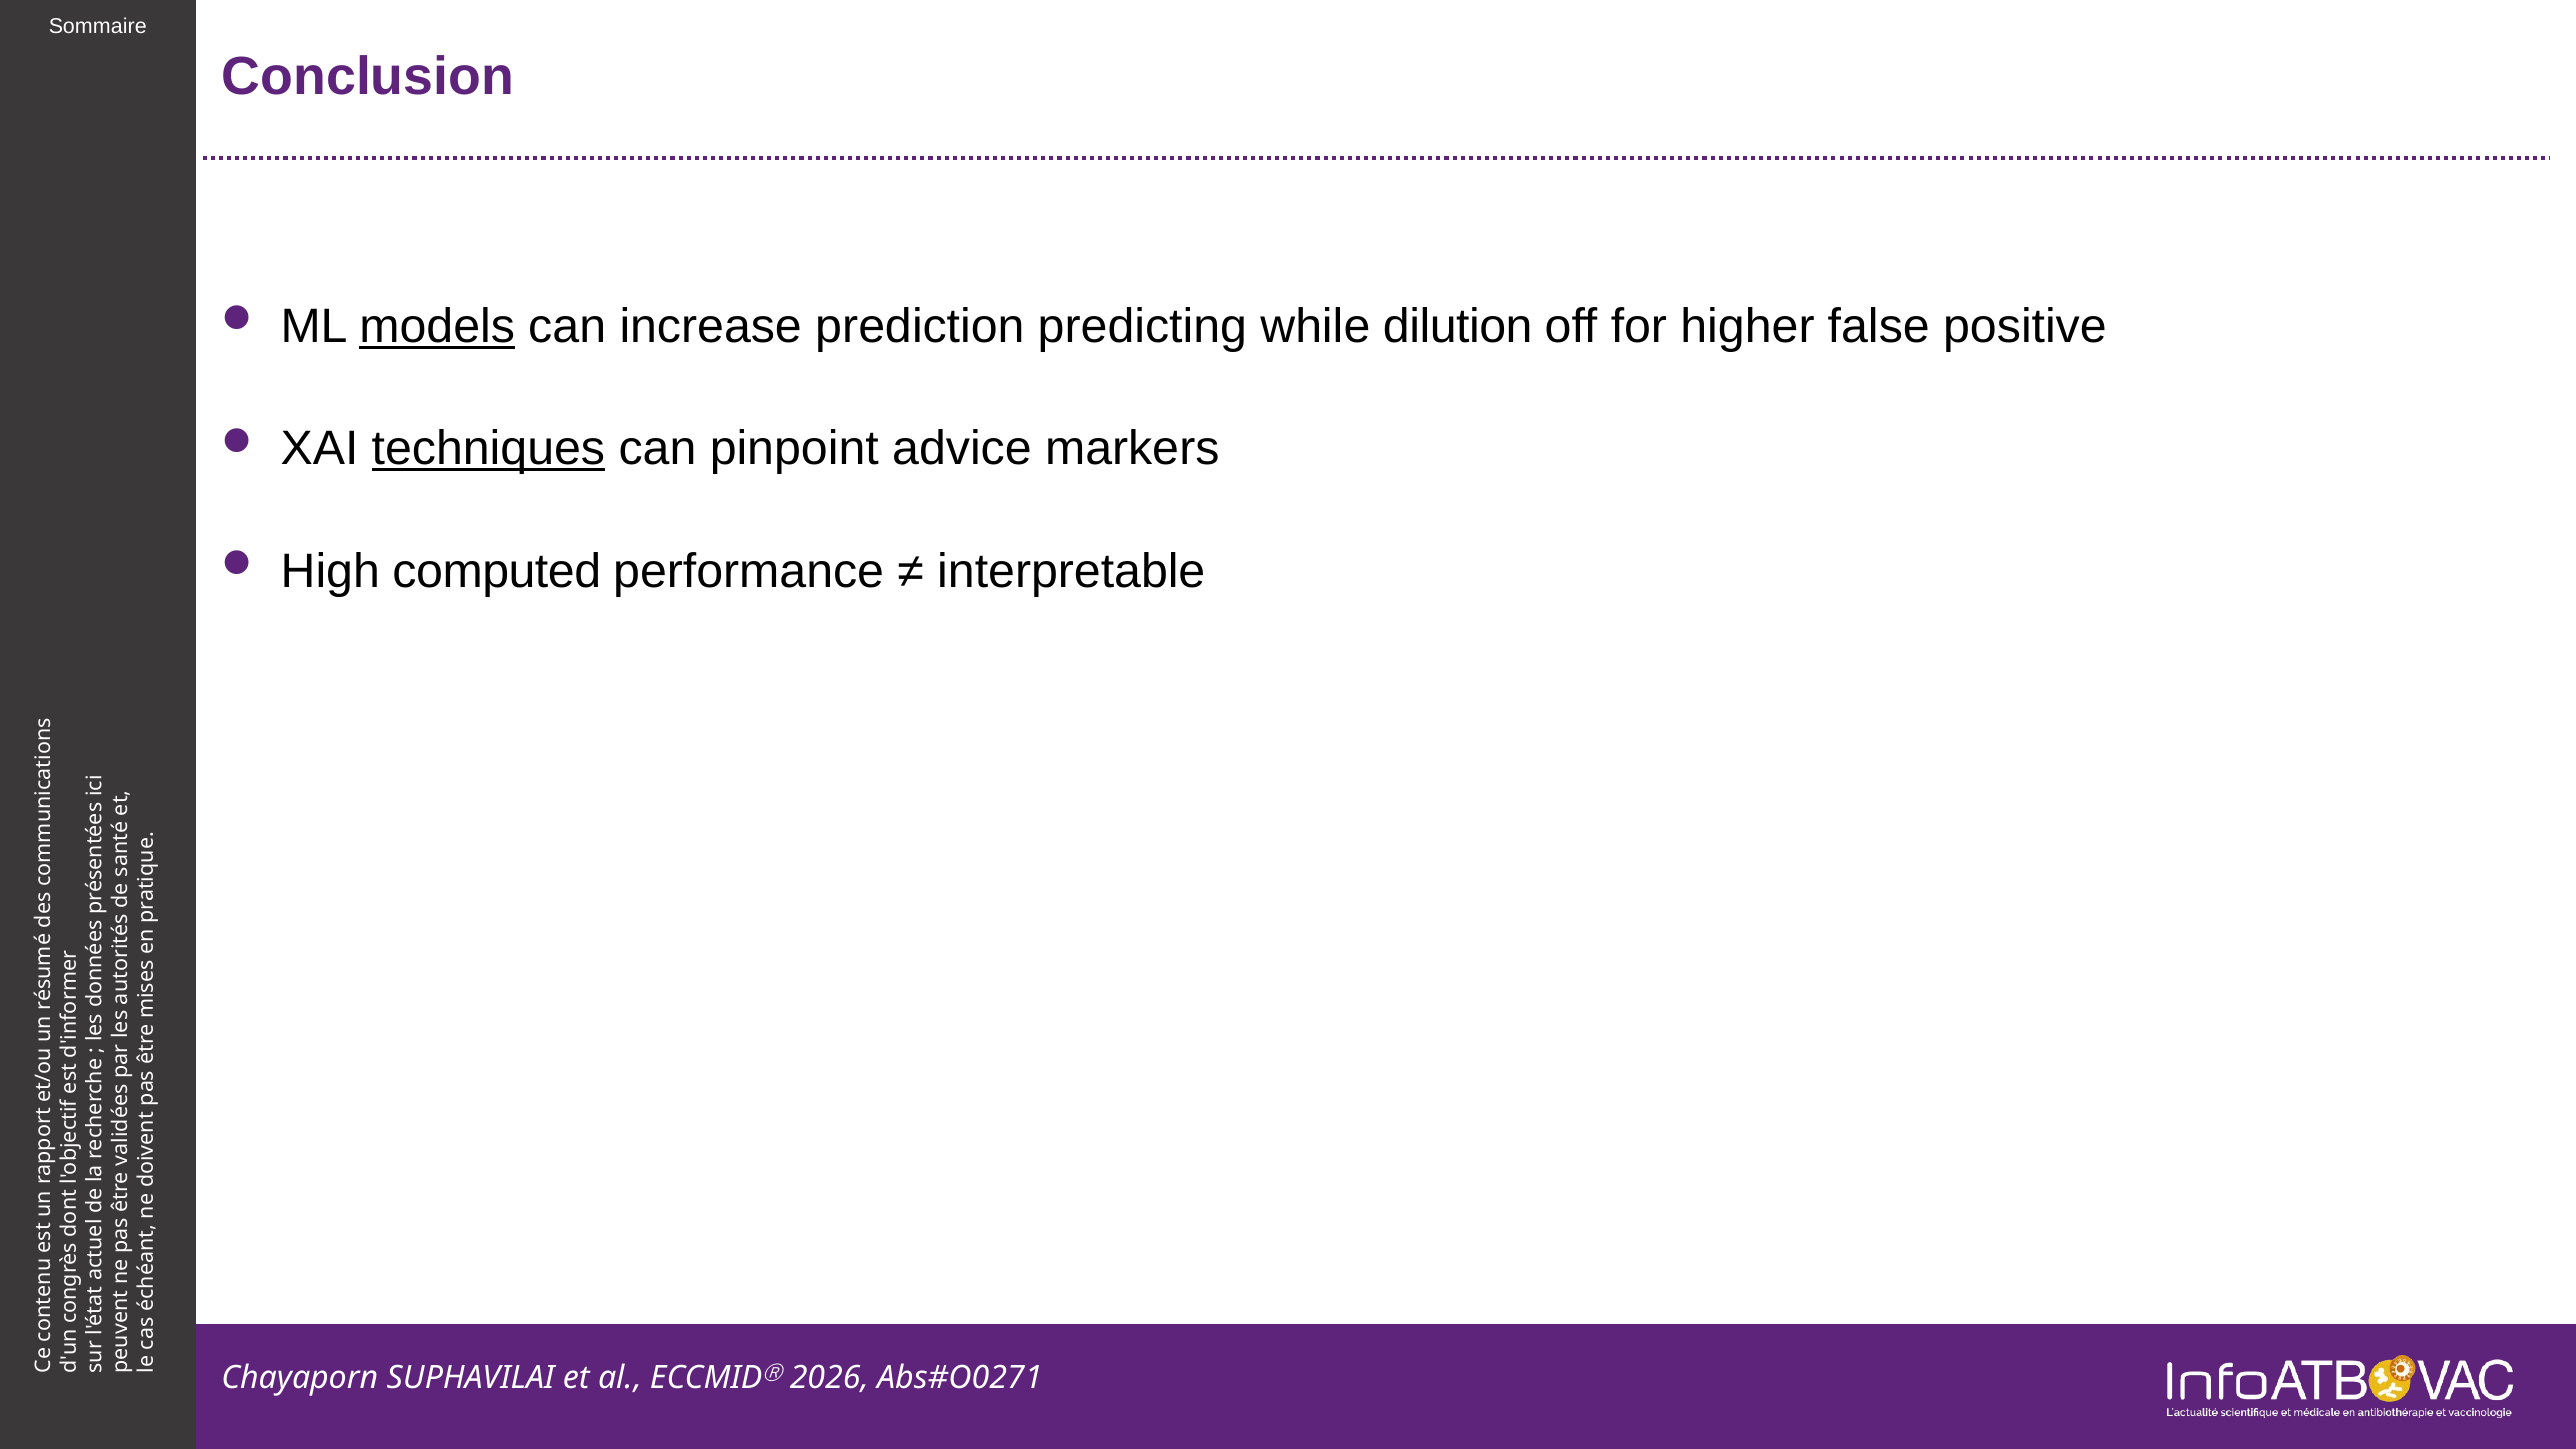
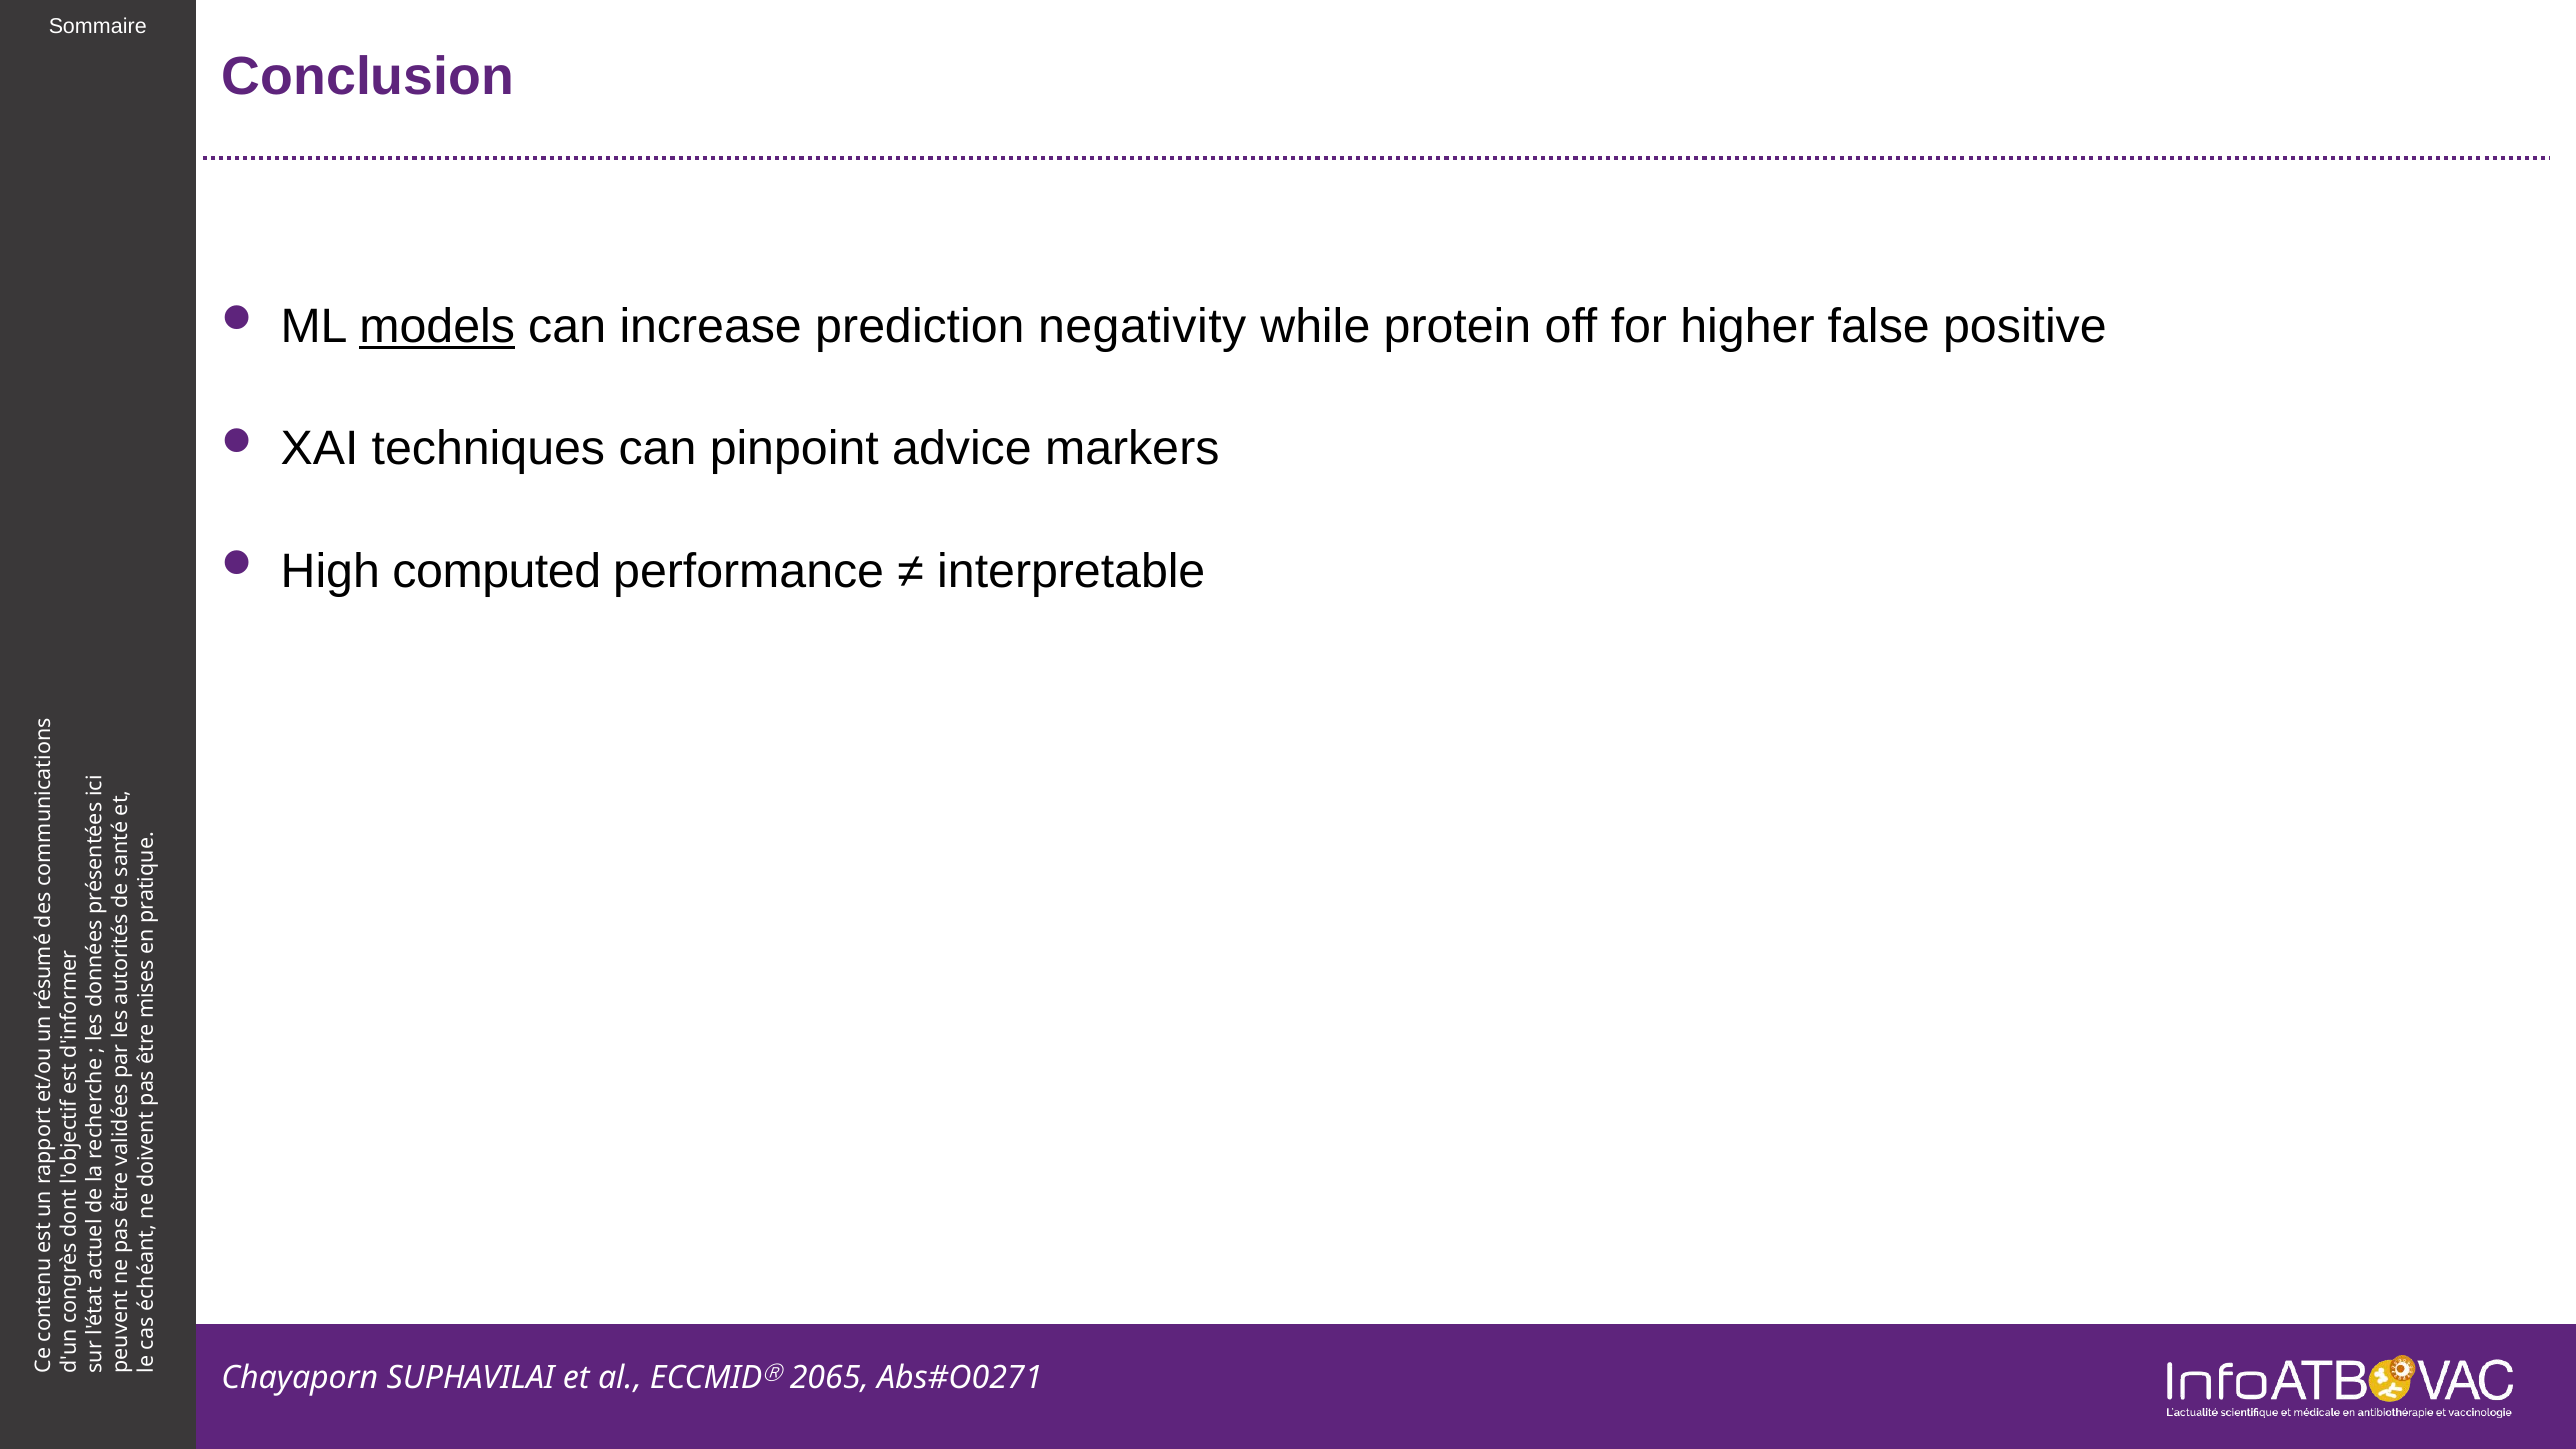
predicting: predicting -> negativity (1142, 326)
dilution: dilution -> protein (1457, 326)
techniques underline: present -> none (488, 449)
2026: 2026 -> 2065 (829, 1378)
